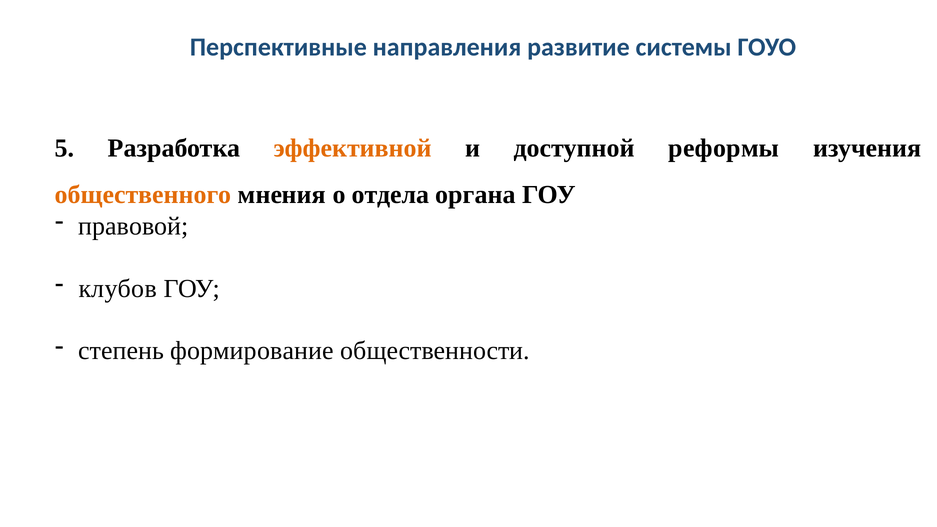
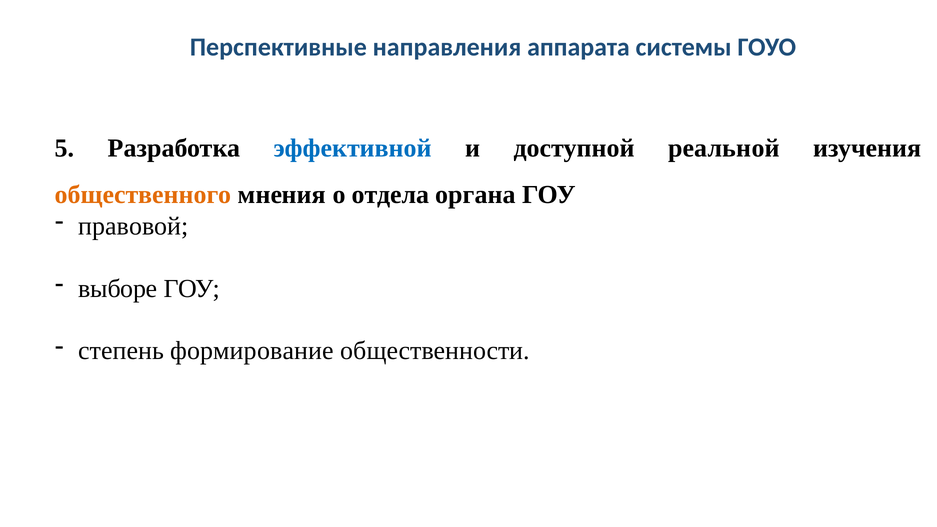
развитие: развитие -> аппарата (578, 47)
эффективной colour: orange -> blue (353, 148)
реформы: реформы -> реальной (724, 148)
клубов: клубов -> выборе (118, 289)
